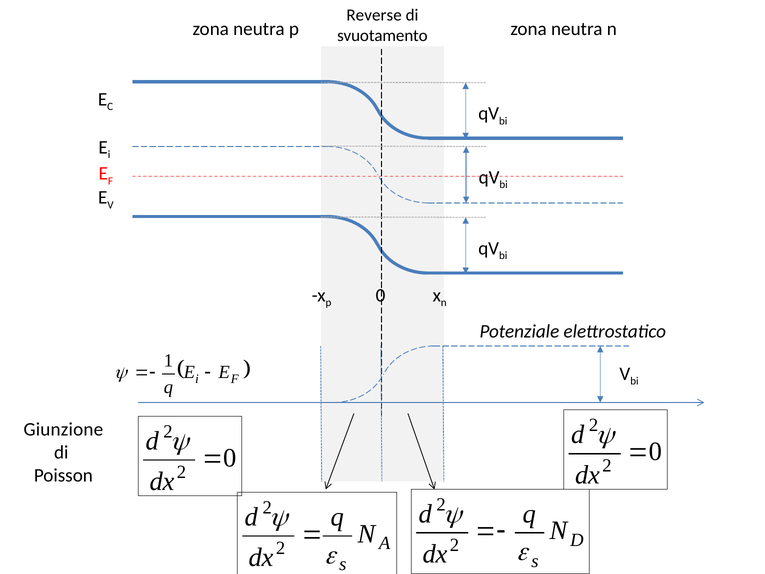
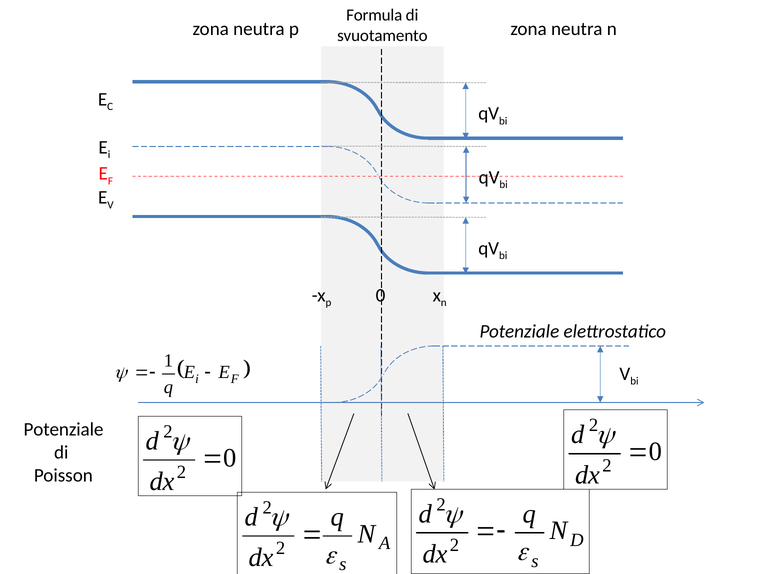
Reverse: Reverse -> Formula (374, 15)
Giunzione: Giunzione -> Potenziale (63, 429)
